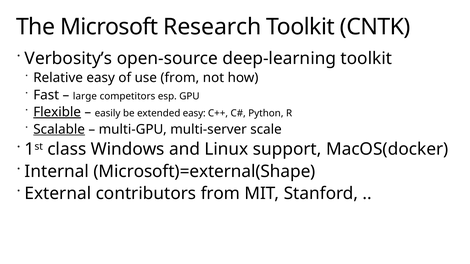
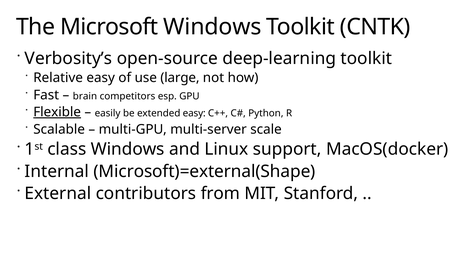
Microsoft Research: Research -> Windows (212, 27)
use from: from -> large (180, 78)
large: large -> brain (85, 96)
Scalable underline: present -> none (59, 129)
